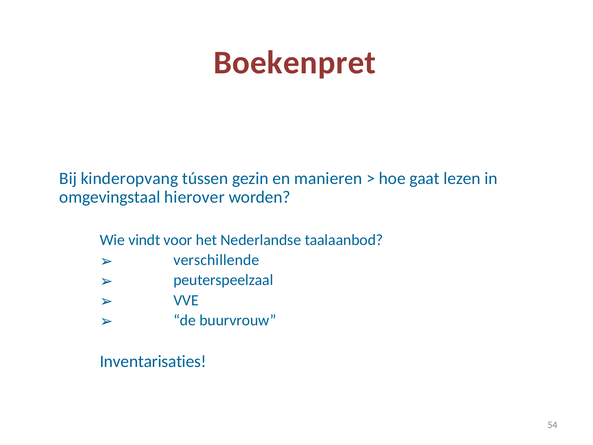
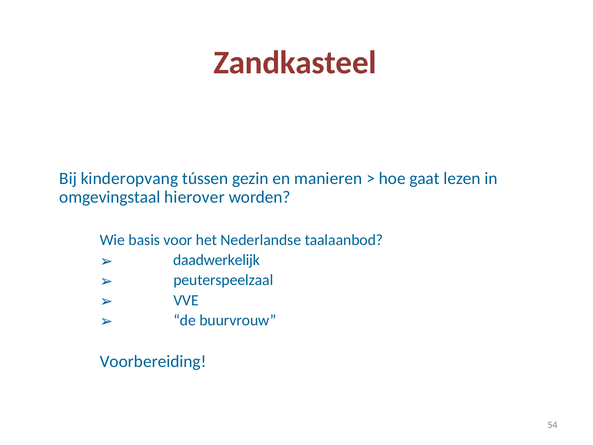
Boekenpret: Boekenpret -> Zandkasteel (295, 63)
vindt: vindt -> basis (144, 240)
verschillende: verschillende -> daadwerkelijk (217, 260)
Inventarisaties: Inventarisaties -> Voorbereiding (153, 361)
